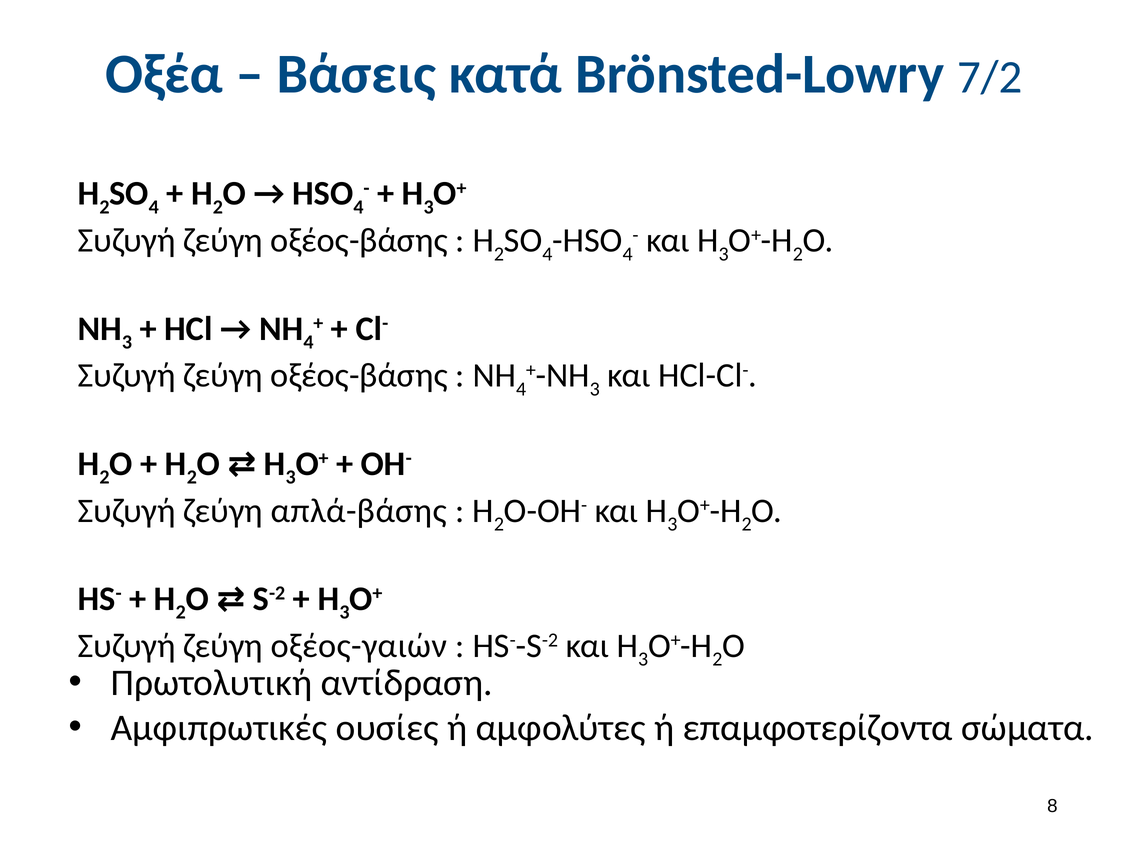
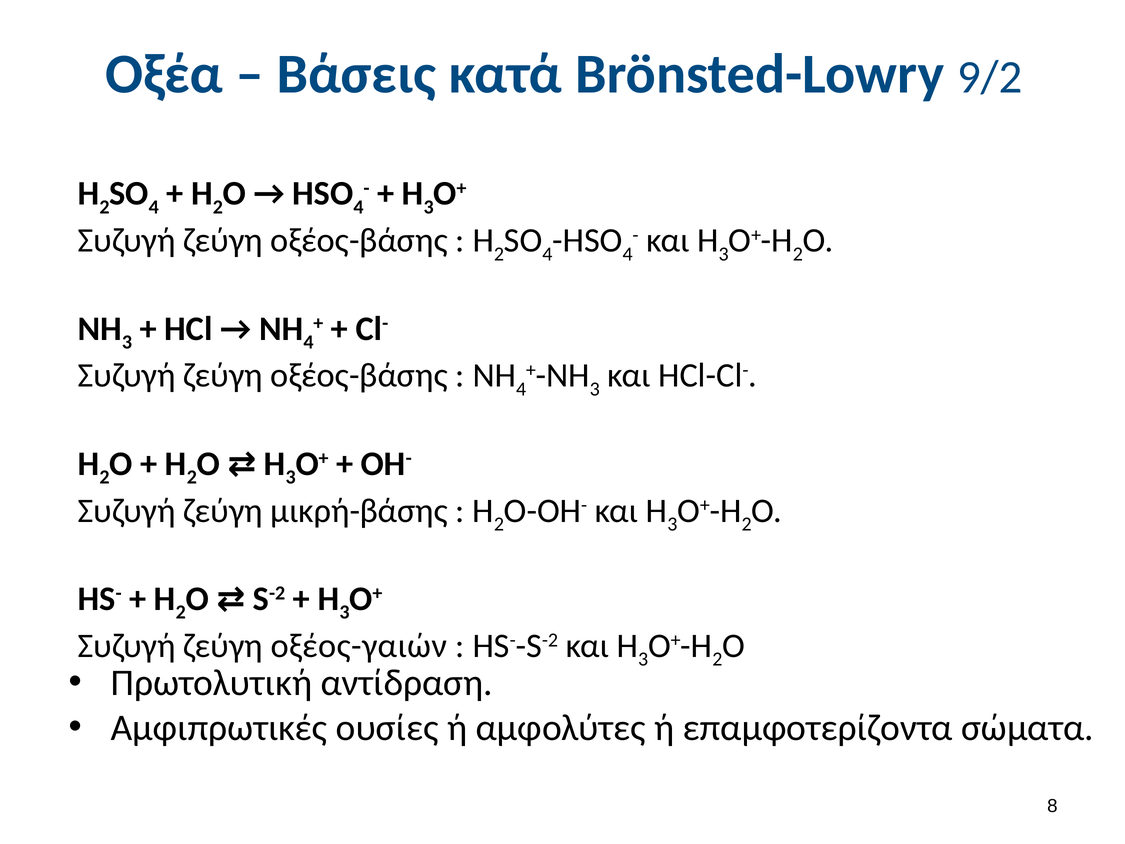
7/2: 7/2 -> 9/2 (990, 77)
απλά-βάσης: απλά-βάσης -> μικρή-βάσης (359, 511)
